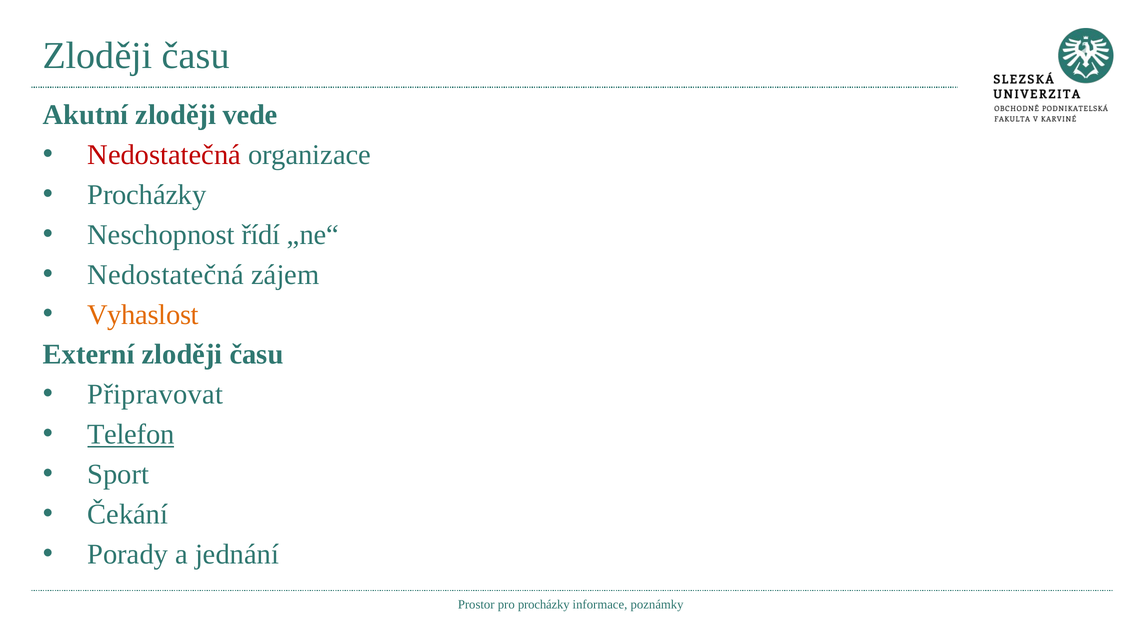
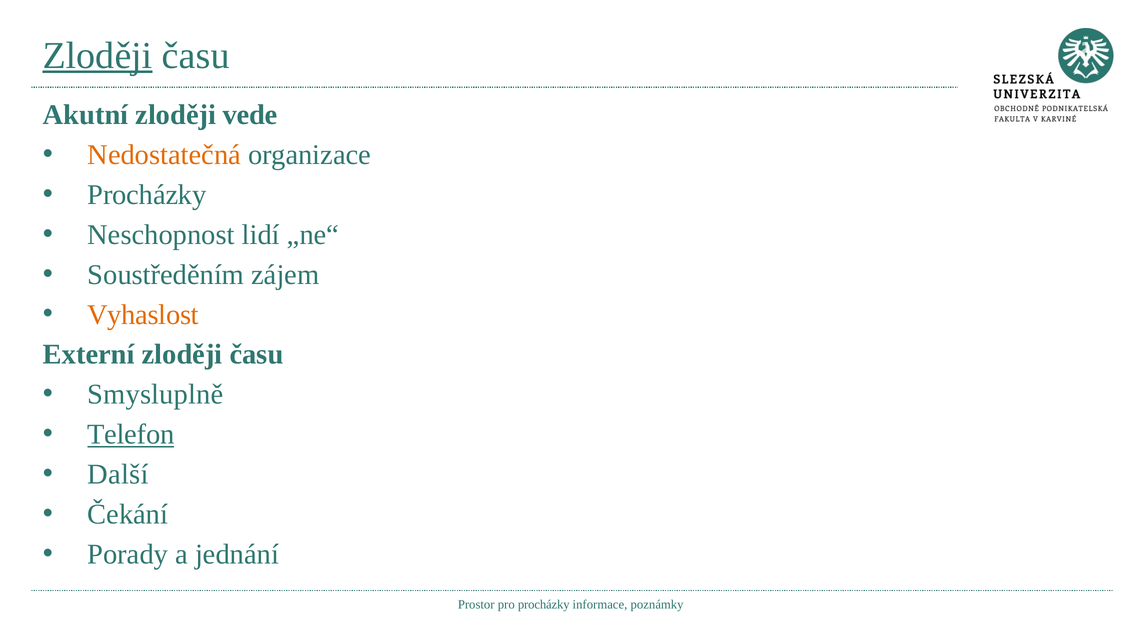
Zloději underline: none -> present (98, 56)
Nedostatečná colour: red -> orange (164, 155)
řídí: řídí -> lidí (261, 235)
Nedostatečná: Nedostatečná -> Soustředěním (166, 275)
Připravovat: Připravovat -> Smysluplně (155, 395)
Sport: Sport -> Další (118, 475)
